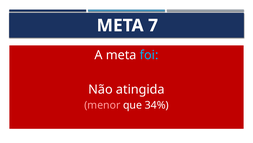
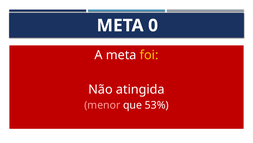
7: 7 -> 0 (153, 25)
foi colour: light blue -> yellow (149, 55)
34%: 34% -> 53% (157, 105)
